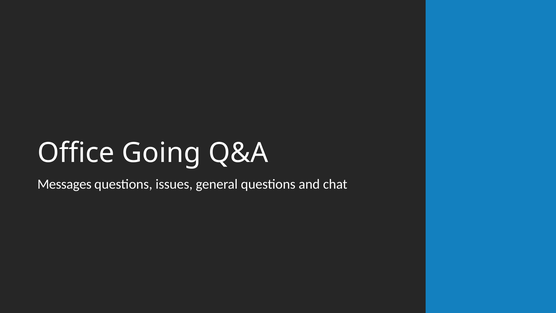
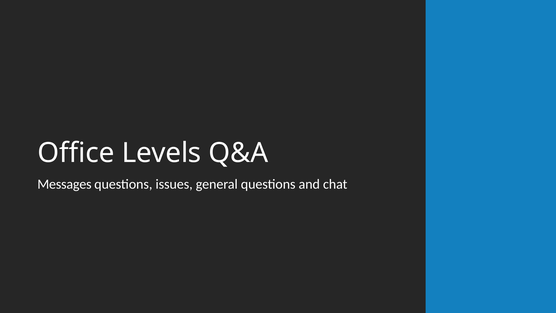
Going: Going -> Levels (162, 153)
